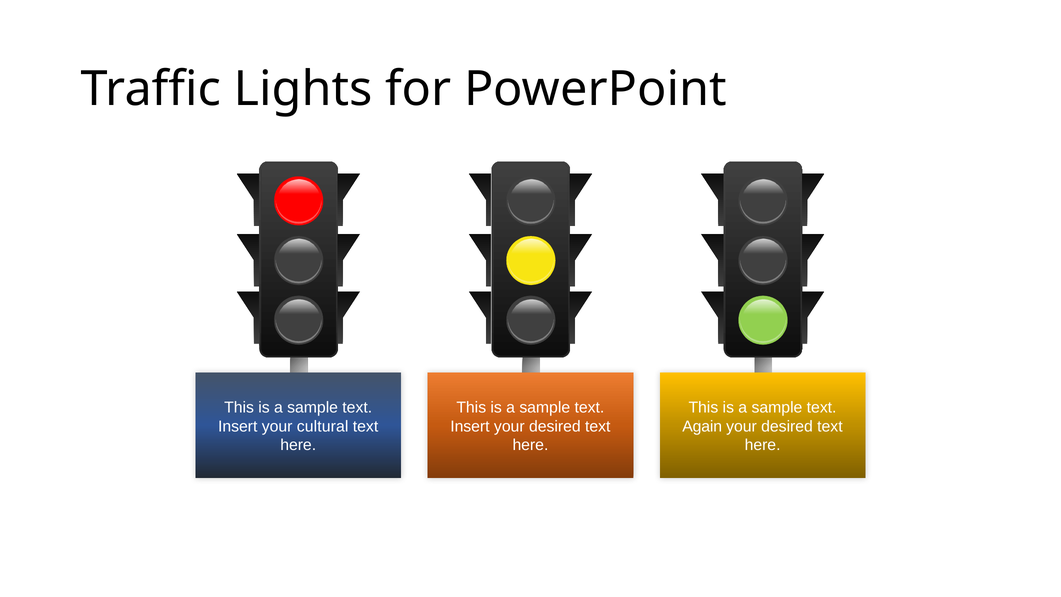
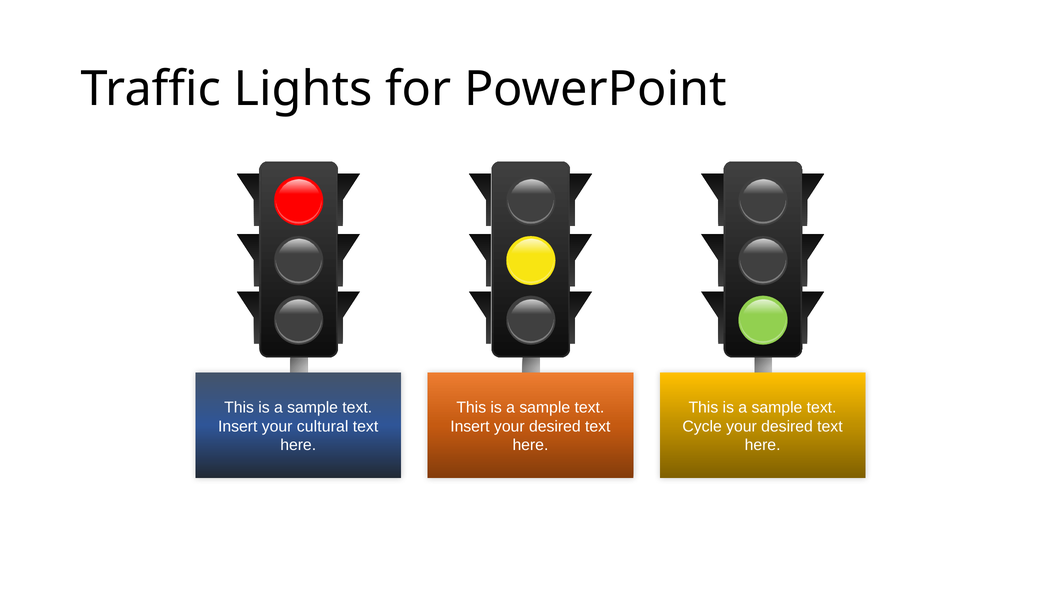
Again: Again -> Cycle (702, 426)
